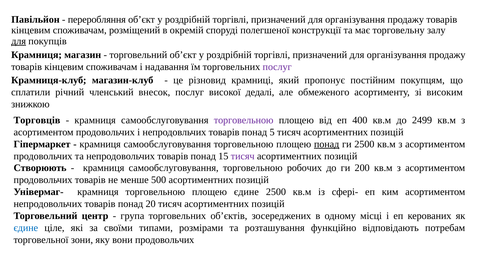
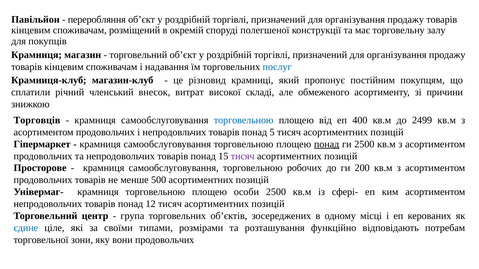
для underline: present -> none (19, 41)
послуг colour: purple -> blue (277, 67)
внесок послуг: послуг -> витрат (190, 92)
дедалі: дедалі -> складі (260, 92)
високим: високим -> причини (445, 92)
торговельною colour: purple -> blue (244, 120)
Створюють: Створюють -> Просторове (40, 168)
площею єдине: єдине -> особи (246, 192)
20: 20 -> 12 (151, 204)
